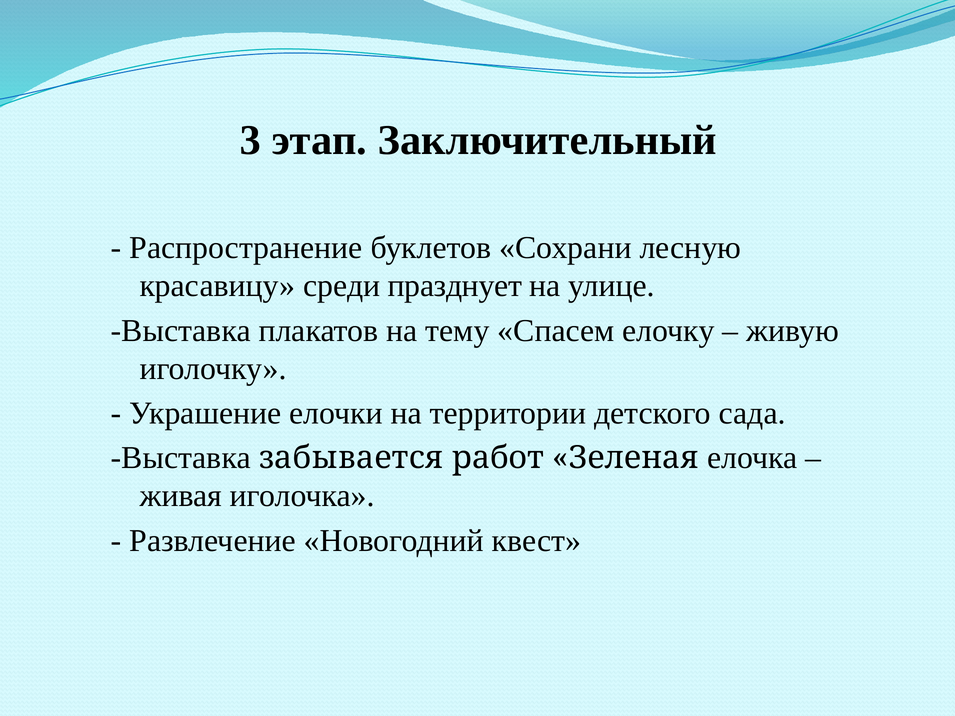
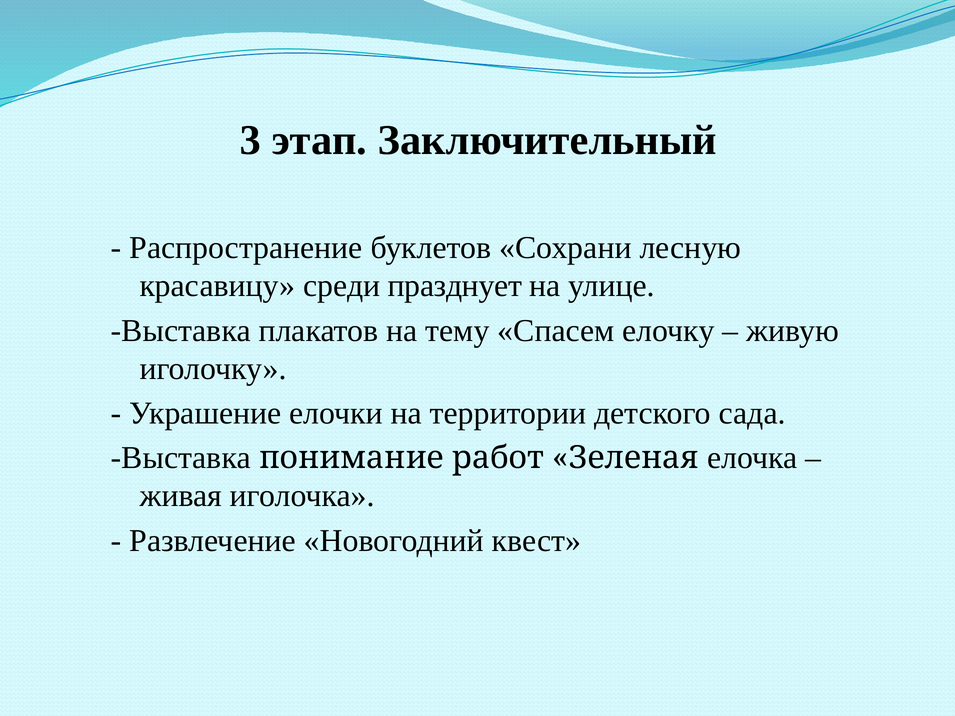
забывается: забывается -> понимание (351, 458)
